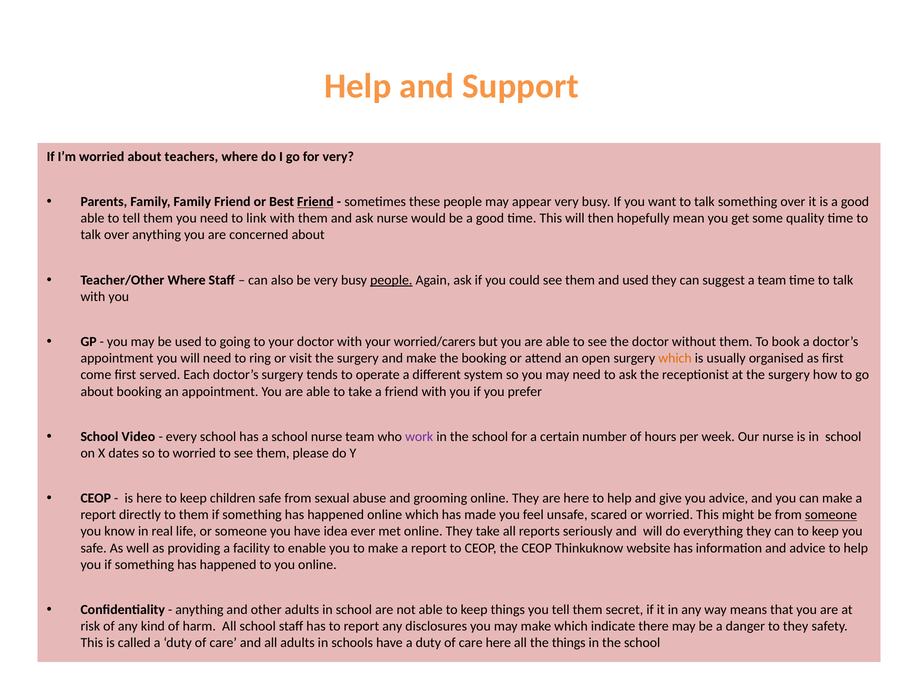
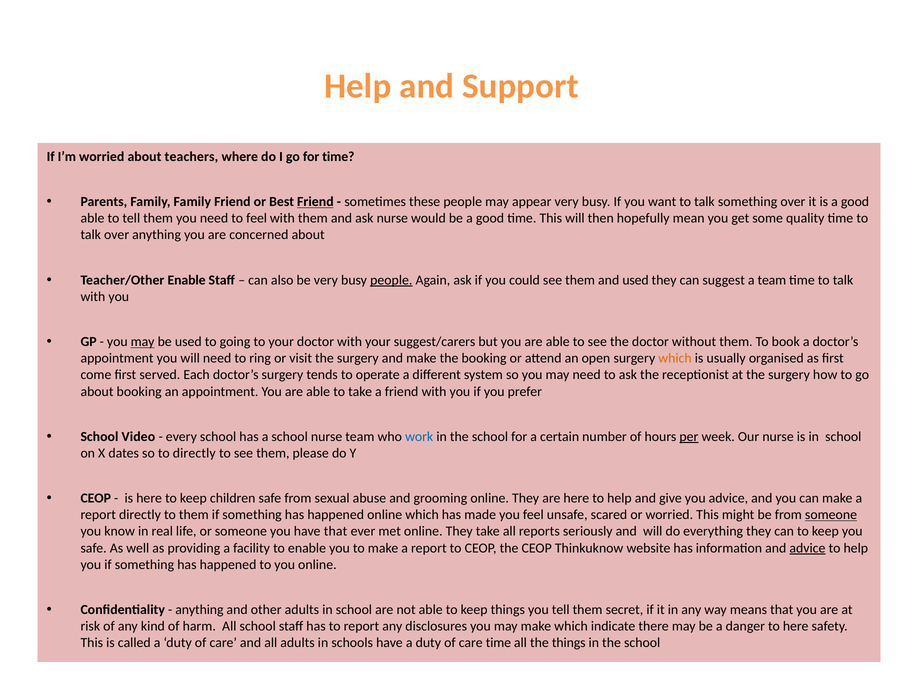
for very: very -> time (338, 157)
to link: link -> feel (257, 218)
Teacher/Other Where: Where -> Enable (187, 280)
may underline: none -> present (143, 342)
worried/carers: worried/carers -> suggest/carers (435, 342)
work colour: purple -> blue (419, 437)
per underline: none -> present (689, 437)
to worried: worried -> directly (194, 453)
have idea: idea -> that (336, 532)
advice underline: none -> present (807, 548)
to they: they -> here (796, 626)
care here: here -> time (498, 643)
